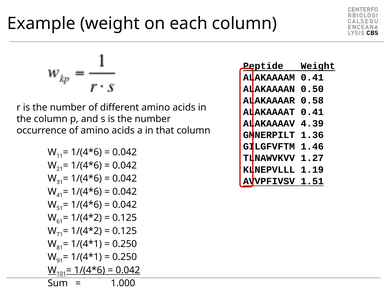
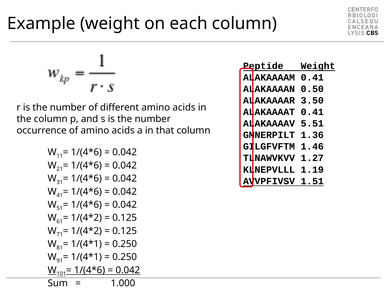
0.58: 0.58 -> 3.50 (312, 100)
4.39: 4.39 -> 5.51 (312, 124)
